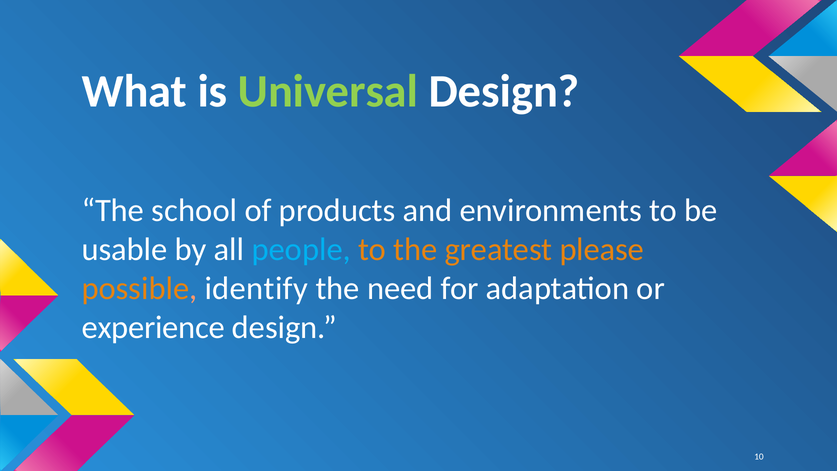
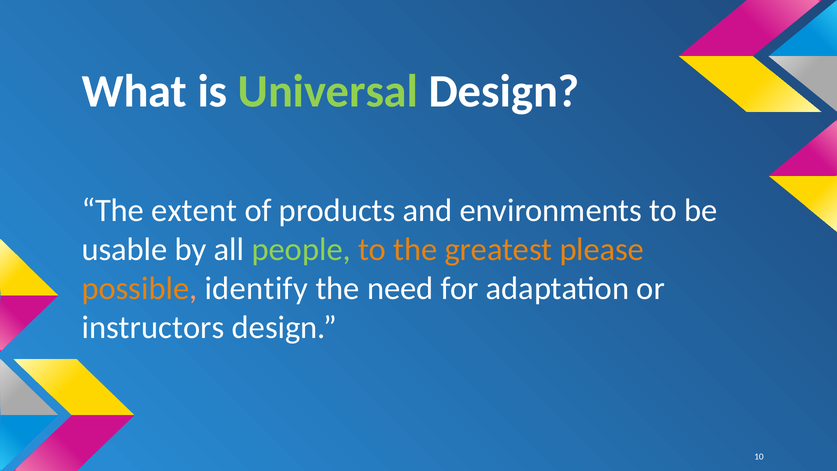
school: school -> extent (194, 210)
people colour: light blue -> light green (301, 249)
experience: experience -> instructors (153, 327)
